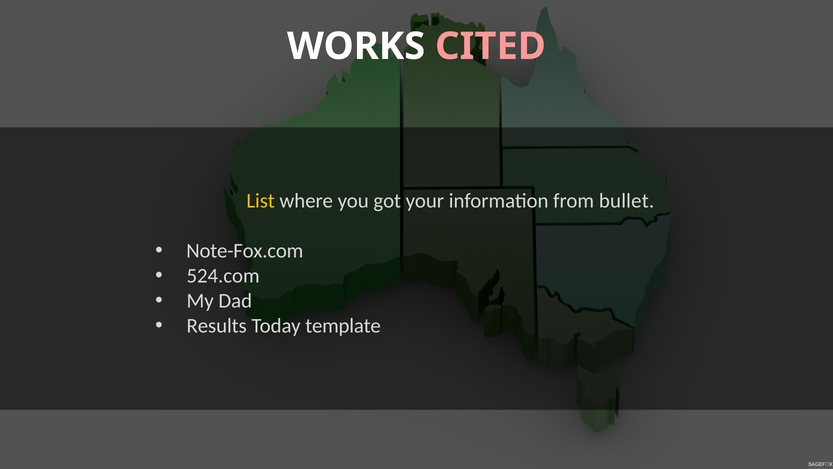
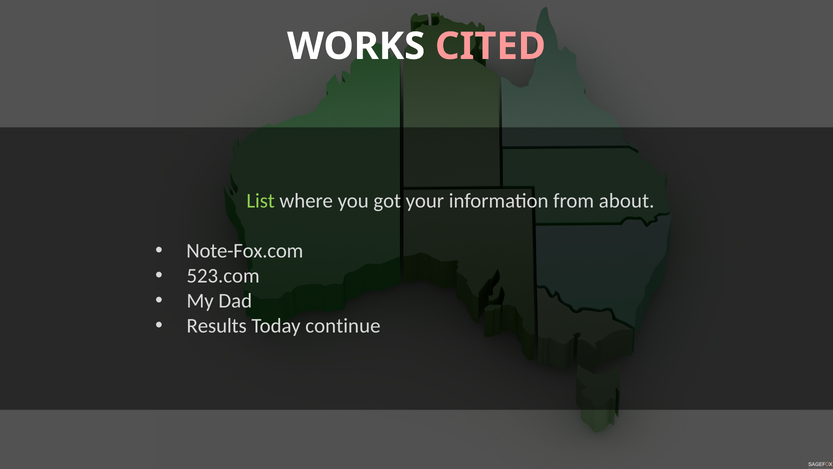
List colour: yellow -> light green (261, 201)
bullet: bullet -> about (627, 201)
524.com: 524.com -> 523.com (223, 276)
template: template -> continue (343, 326)
